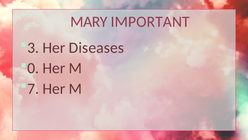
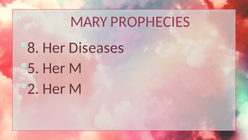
IMPORTANT: IMPORTANT -> PROPHECIES (150, 22)
3: 3 -> 8 (33, 48)
0: 0 -> 5 (33, 68)
7: 7 -> 2 (33, 88)
